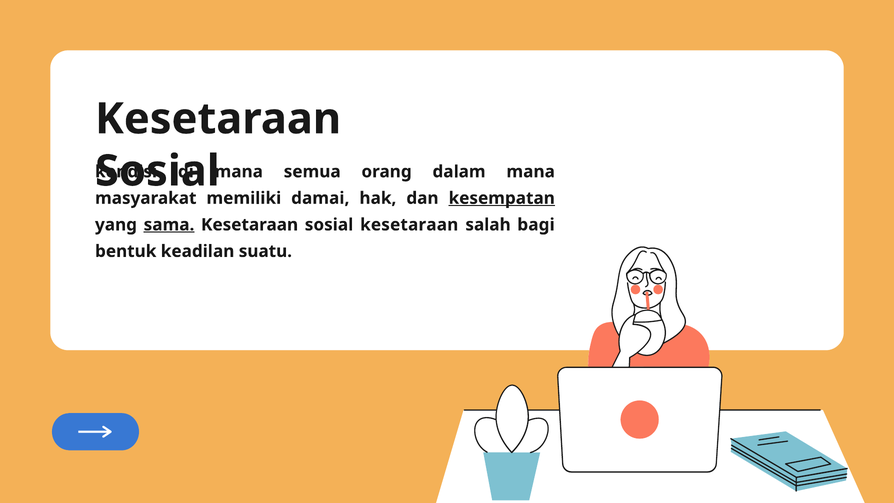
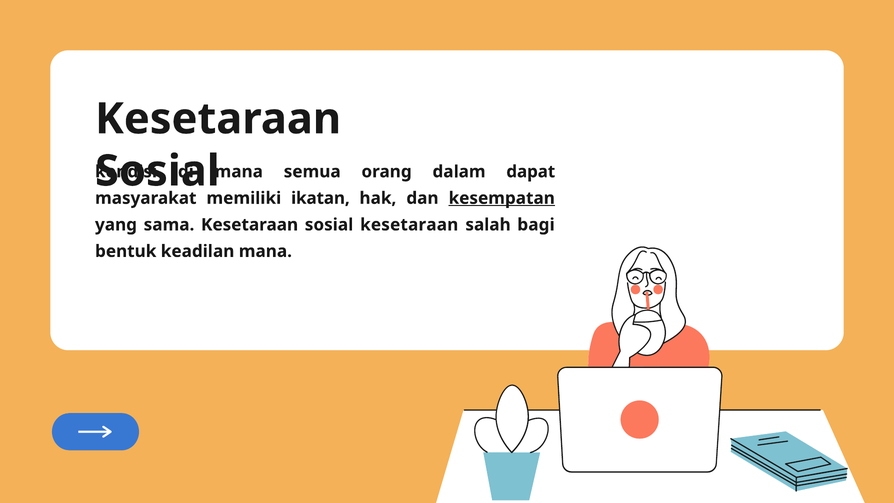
dalam mana: mana -> dapat (531, 172)
damai: damai -> ikatan (320, 198)
sama underline: present -> none (169, 225)
keadilan suatu: suatu -> mana (265, 251)
